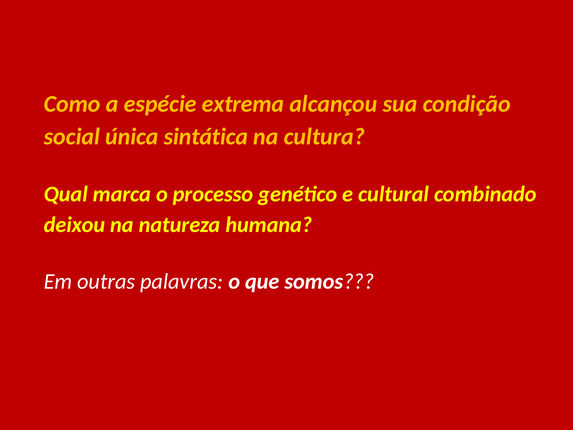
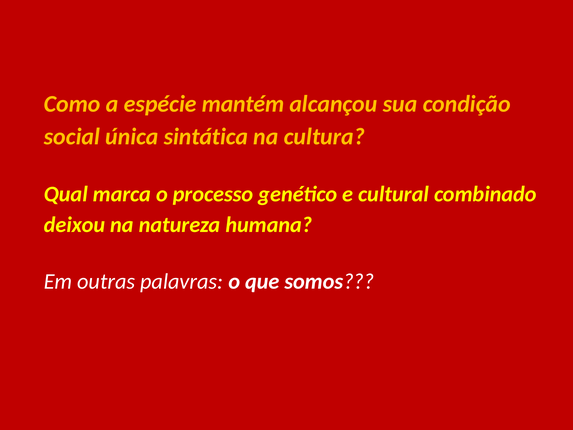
extrema: extrema -> mantém (243, 104)
